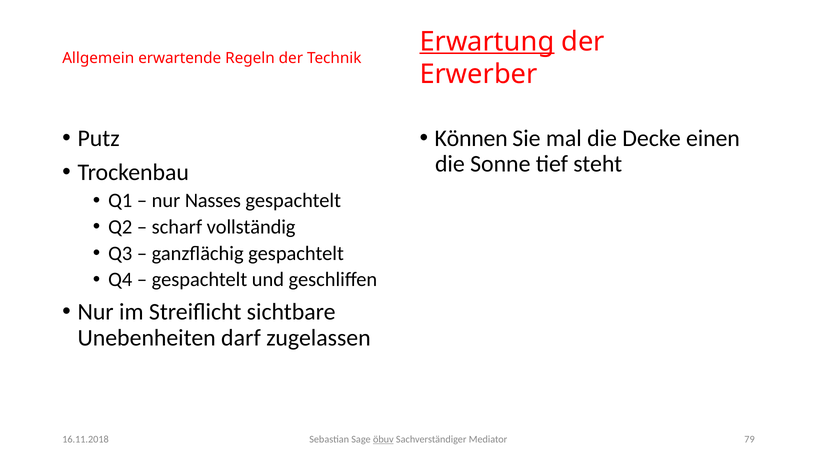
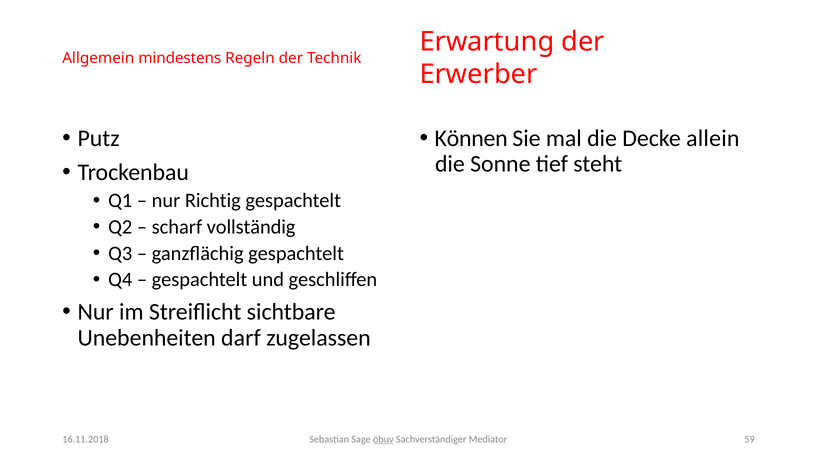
Erwartung underline: present -> none (487, 41)
erwartende: erwartende -> mindestens (180, 58)
einen: einen -> allein (713, 138)
Nasses: Nasses -> Richtig (213, 200)
79: 79 -> 59 (750, 439)
